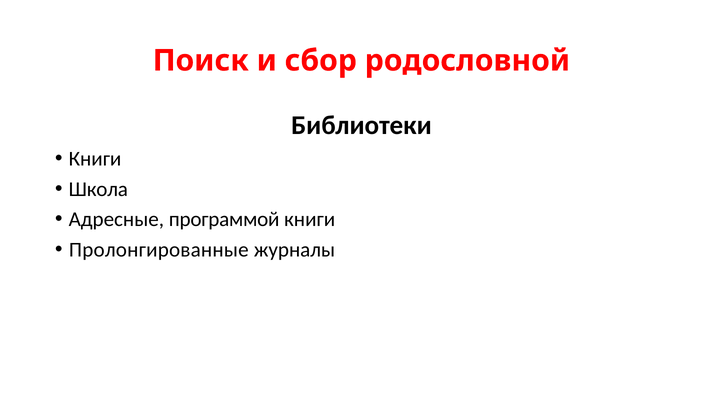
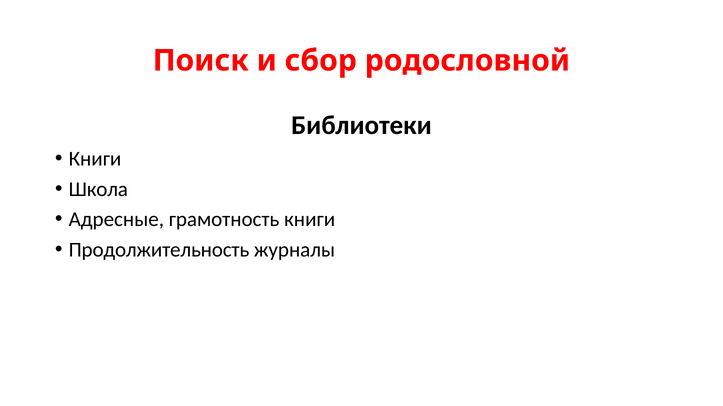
программой: программой -> грамотность (224, 220)
Пролонгированные: Пролонгированные -> Продолжительность (159, 250)
